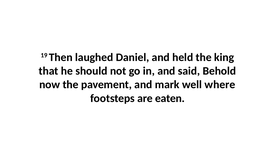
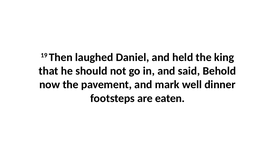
where: where -> dinner (220, 85)
